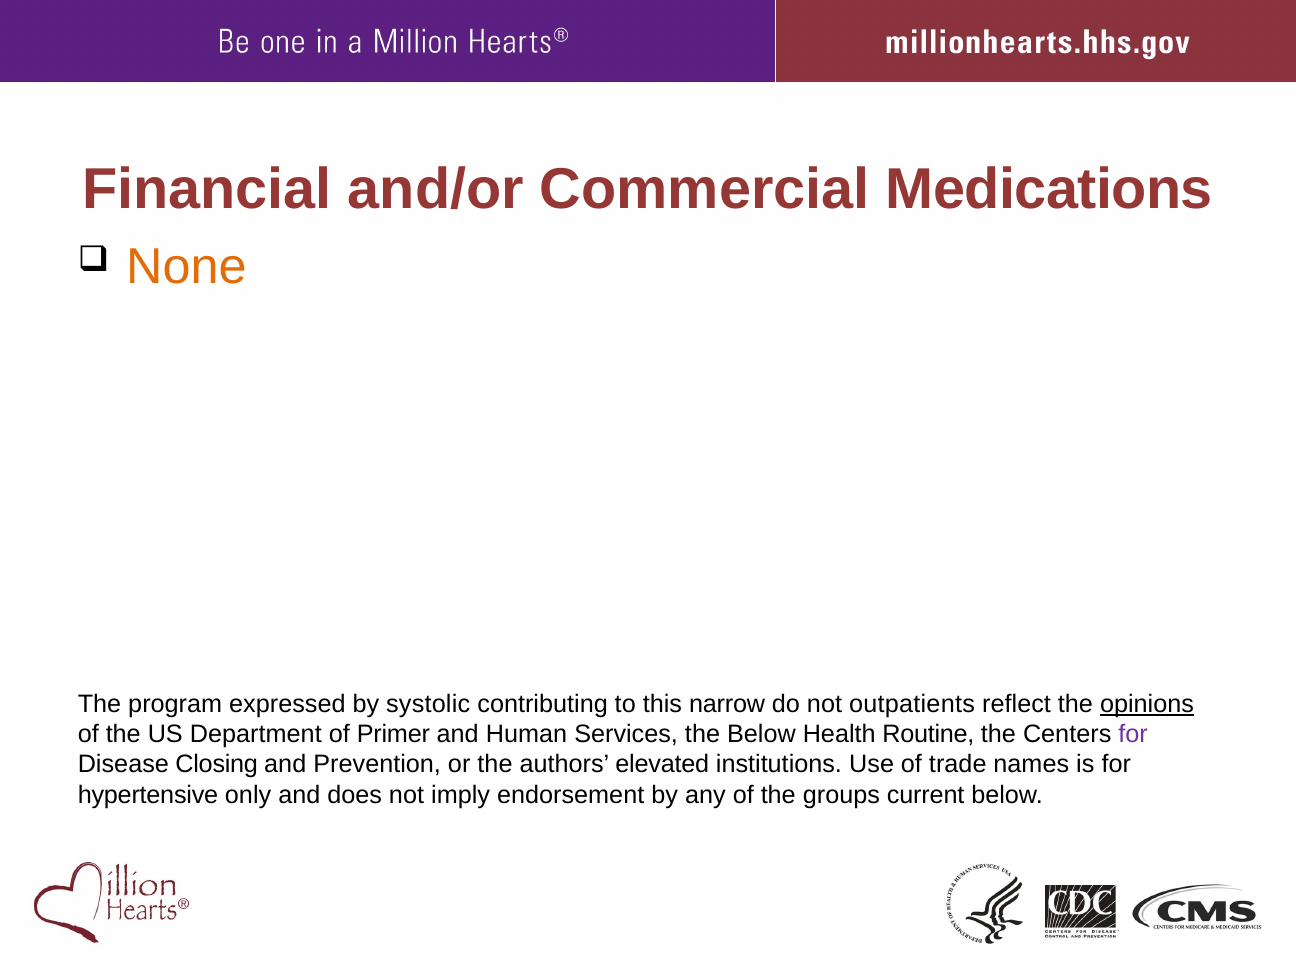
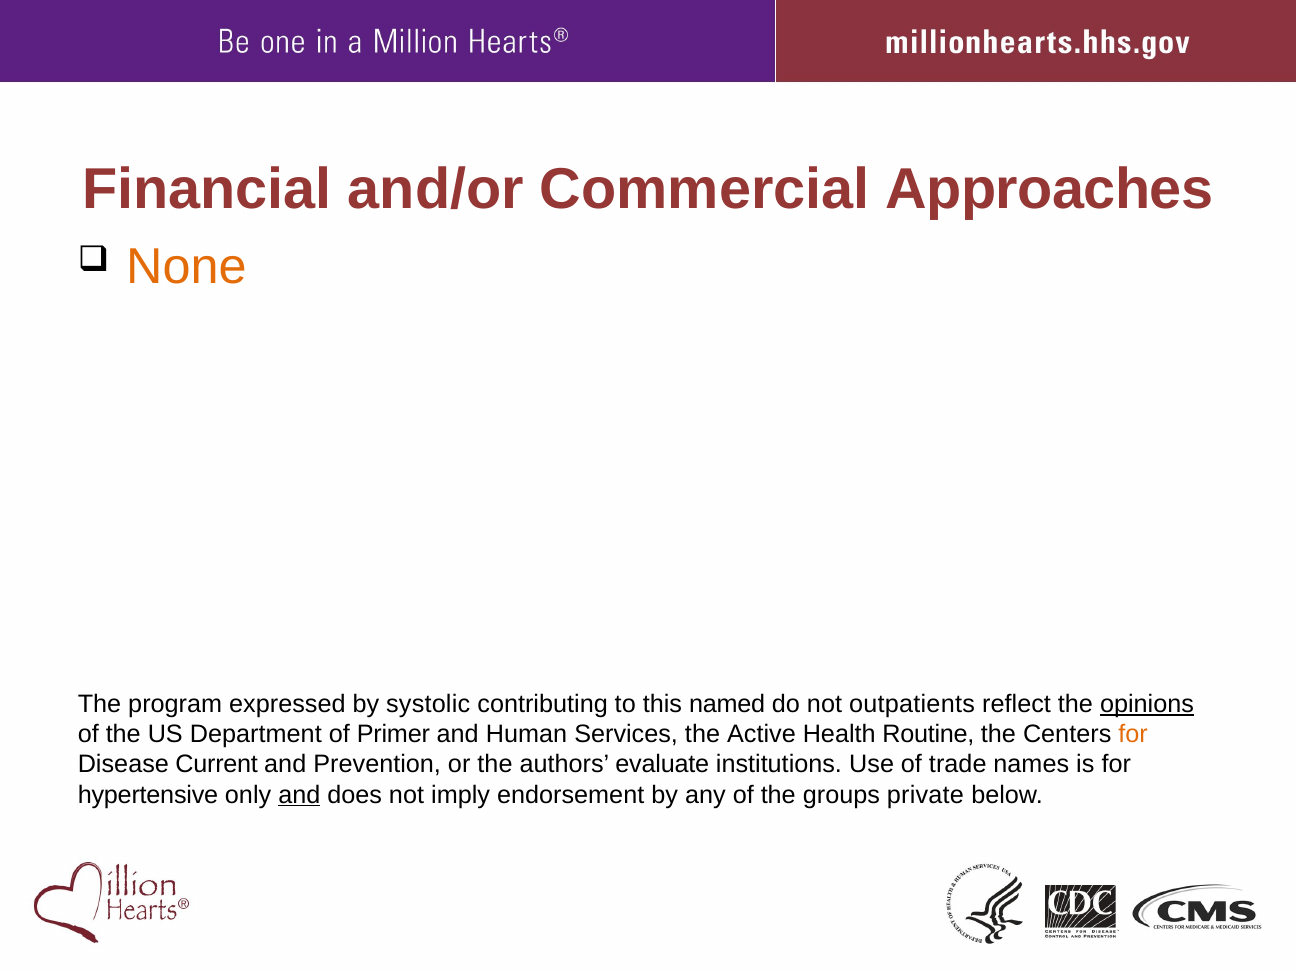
Medications: Medications -> Approaches (1049, 190)
narrow: narrow -> named (727, 704)
the Below: Below -> Active (761, 734)
for colour: purple -> orange (1133, 734)
Closing: Closing -> Current (217, 765)
elevated: elevated -> evaluate (662, 765)
and underline: none -> present (299, 795)
current: current -> private (925, 795)
